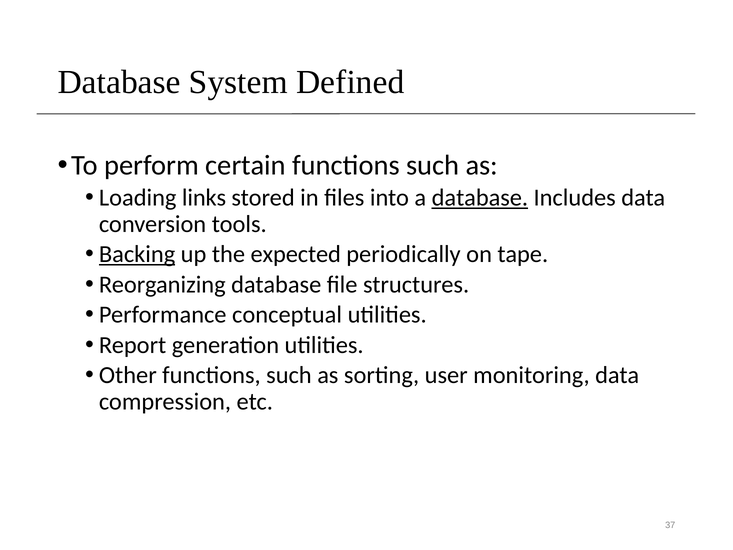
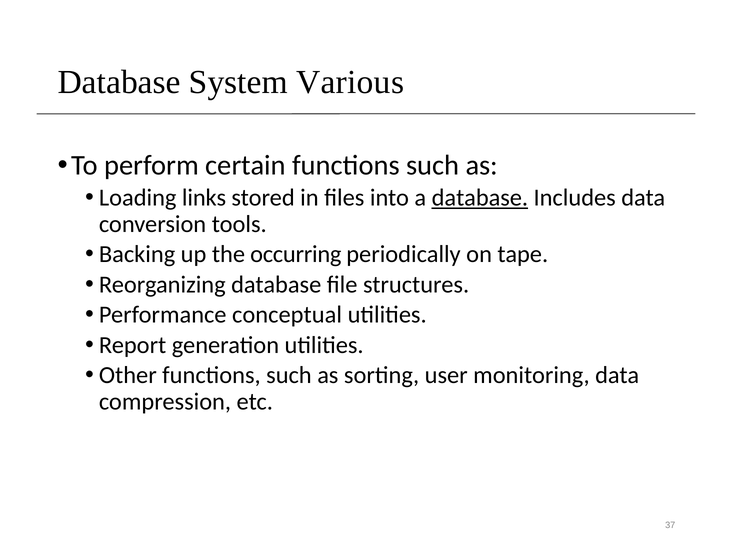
Defined: Defined -> Various (350, 82)
Backing underline: present -> none (137, 254)
expected: expected -> occurring (296, 254)
